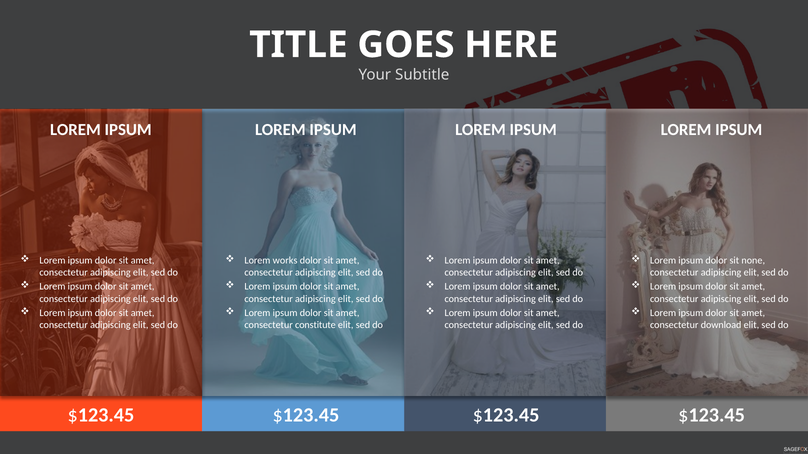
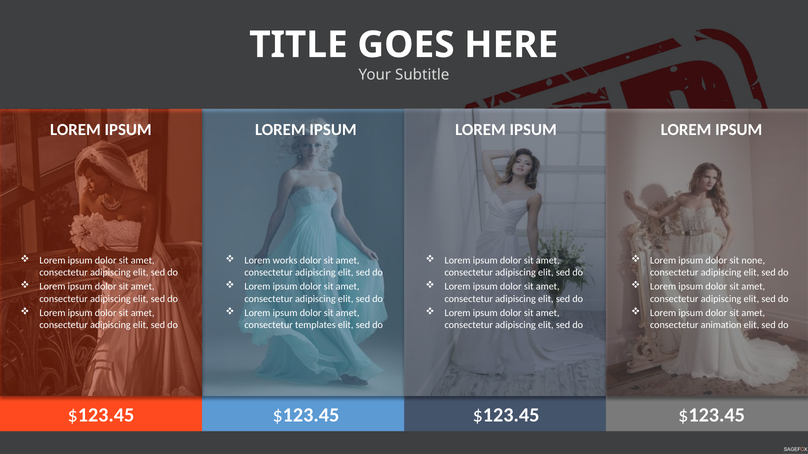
constitute: constitute -> templates (315, 325)
download: download -> animation (721, 325)
